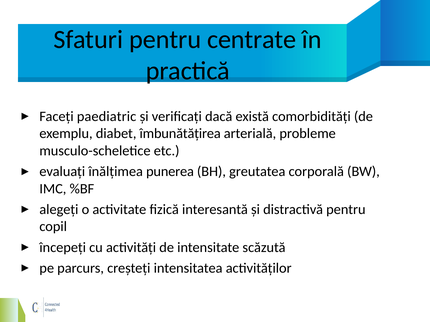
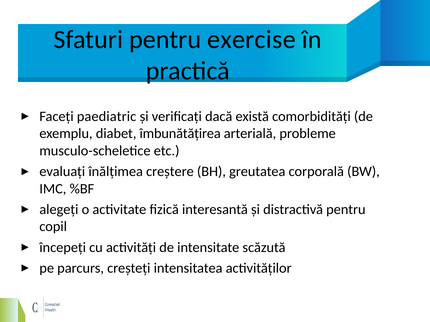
centrate: centrate -> exercise (251, 39)
punerea: punerea -> creștere (170, 172)
